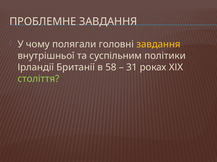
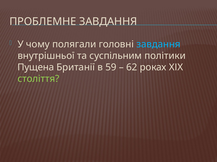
завдання colour: yellow -> light blue (158, 44)
Ірландії: Ірландії -> Пущена (36, 68)
58: 58 -> 59 (111, 68)
31: 31 -> 62 (132, 68)
